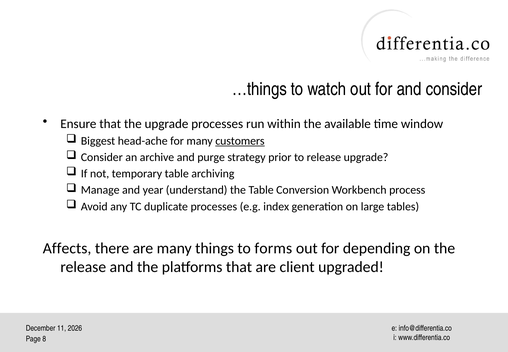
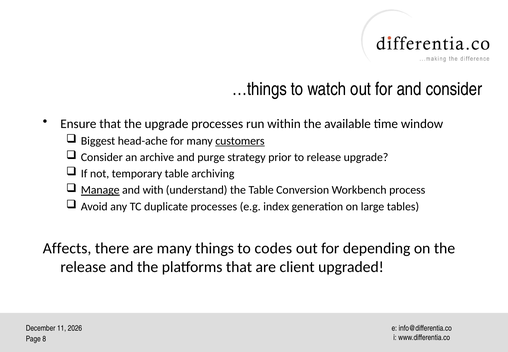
Manage underline: none -> present (100, 190)
year: year -> with (153, 190)
forms: forms -> codes (273, 248)
